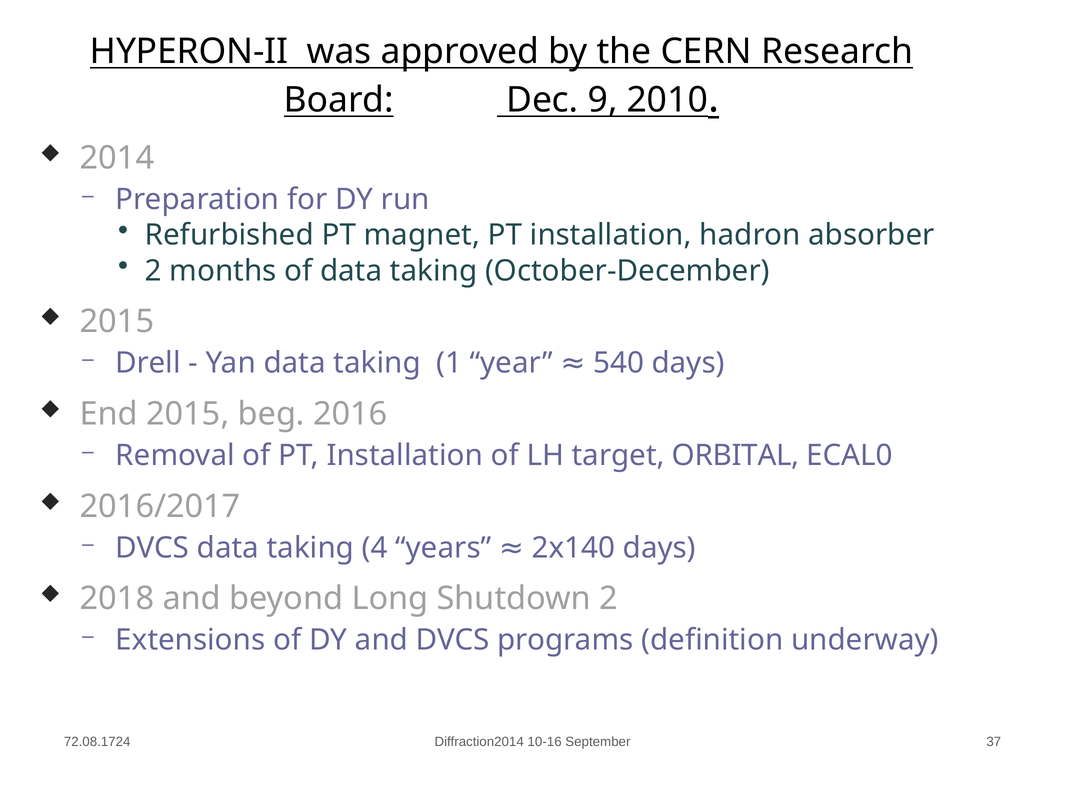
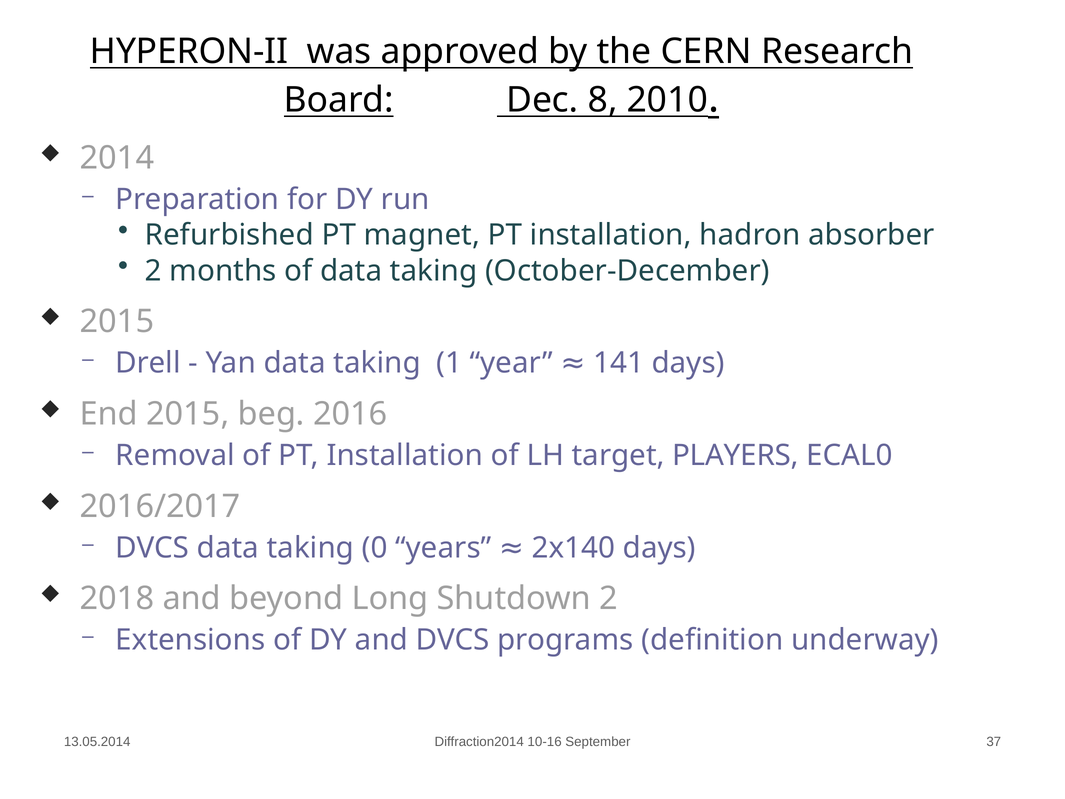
9: 9 -> 8 (603, 100)
540: 540 -> 141 (619, 363)
ORBITAL: ORBITAL -> PLAYERS (736, 455)
4: 4 -> 0 (375, 548)
72.08.1724: 72.08.1724 -> 13.05.2014 (97, 742)
